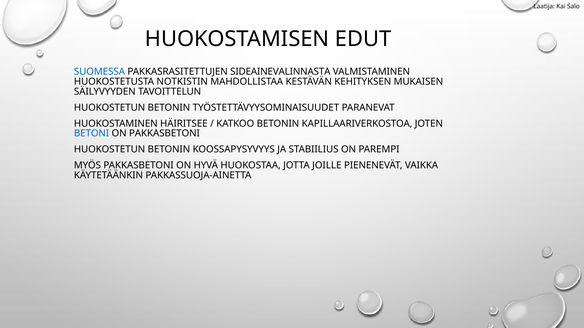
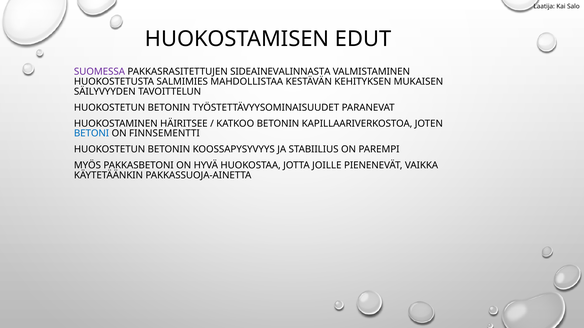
SUOMESSA colour: blue -> purple (99, 72)
NOTKISTIN: NOTKISTIN -> SALMIMIES (182, 82)
ON PAKKASBETONI: PAKKASBETONI -> FINNSEMENTTI (164, 134)
